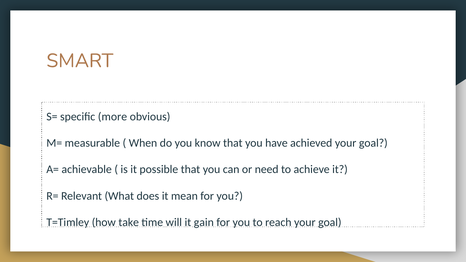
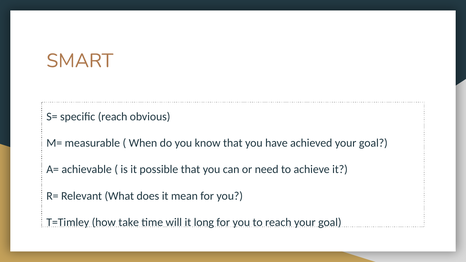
specific more: more -> reach (113, 117)
gain: gain -> long (204, 222)
